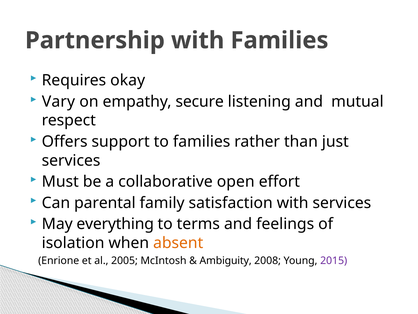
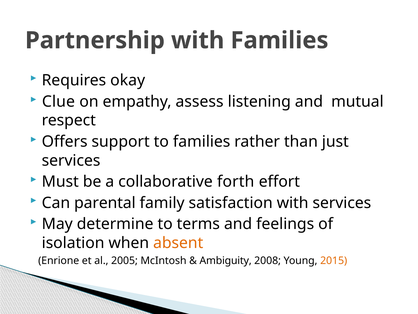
Vary: Vary -> Clue (58, 101)
secure: secure -> assess (200, 101)
open: open -> forth (236, 181)
everything: everything -> determine (115, 224)
2015 colour: purple -> orange (334, 260)
